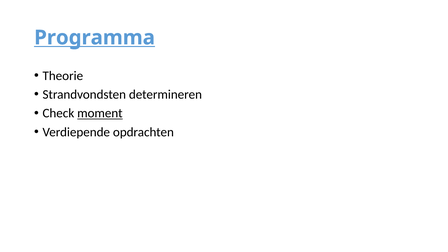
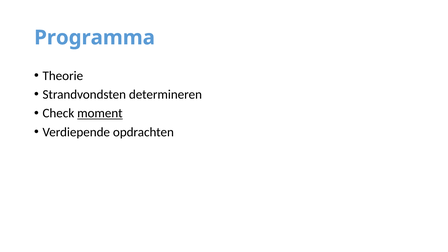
Programma underline: present -> none (95, 38)
